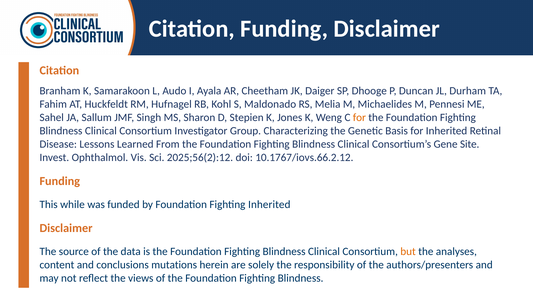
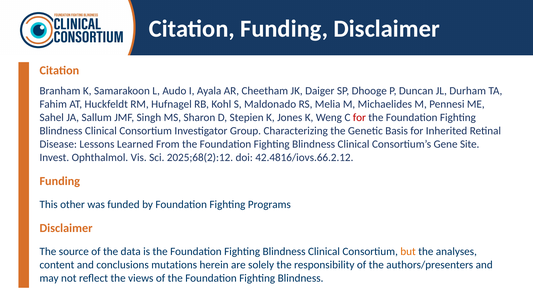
for colour: orange -> red (359, 118)
2025;56(2):12: 2025;56(2):12 -> 2025;68(2):12 (200, 158)
10.1767/iovs.66.2.12: 10.1767/iovs.66.2.12 -> 42.4816/iovs.66.2.12 (304, 158)
while: while -> other (73, 204)
Fighting Inherited: Inherited -> Programs (269, 204)
